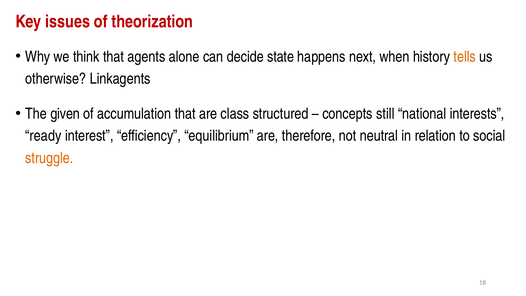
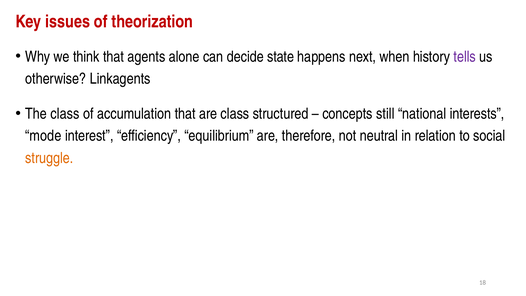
tells colour: orange -> purple (465, 57)
The given: given -> class (65, 114)
ready: ready -> mode (43, 136)
